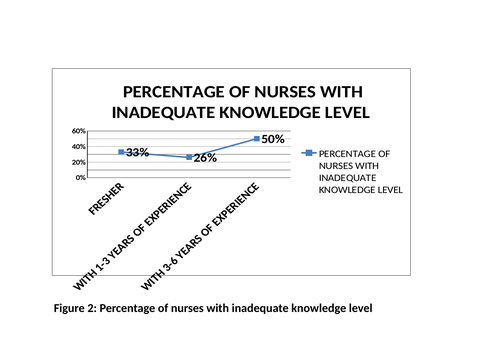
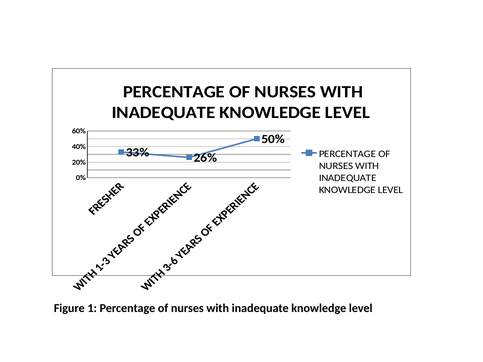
2: 2 -> 1 (92, 308)
